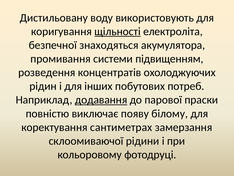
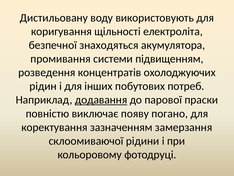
щільності underline: present -> none (118, 31)
білому: білому -> погано (170, 113)
сантиметрах: сантиметрах -> зазначенням (121, 127)
